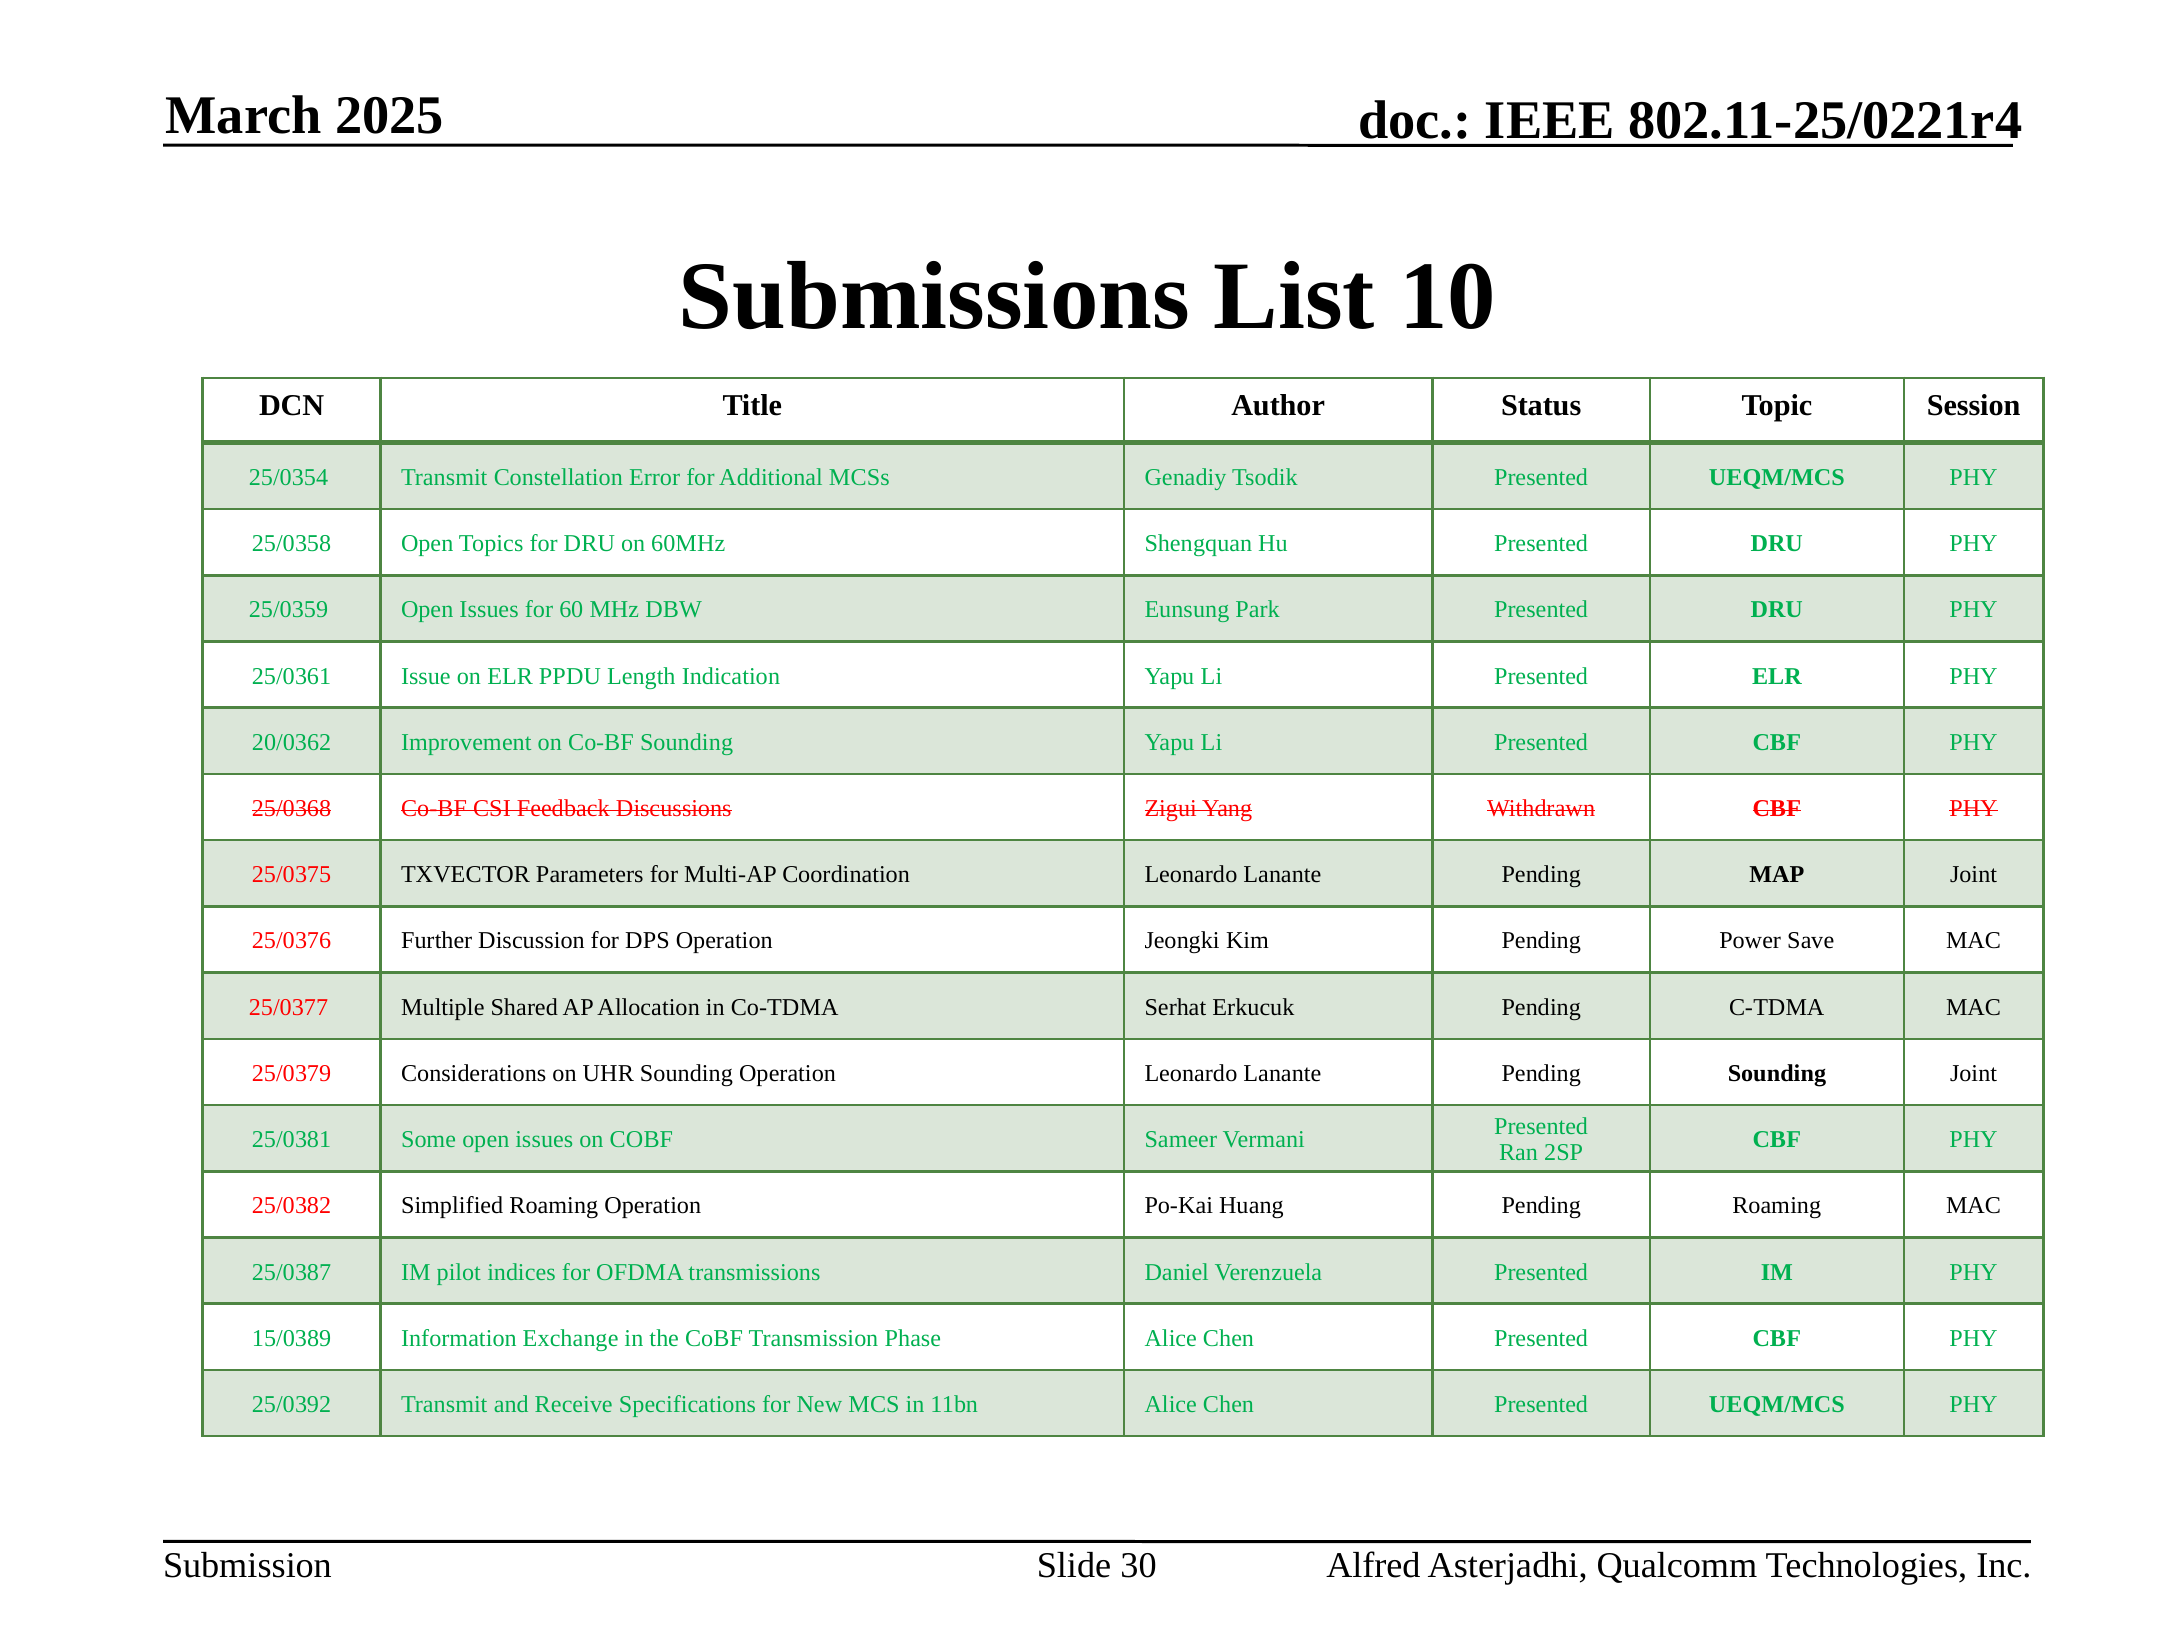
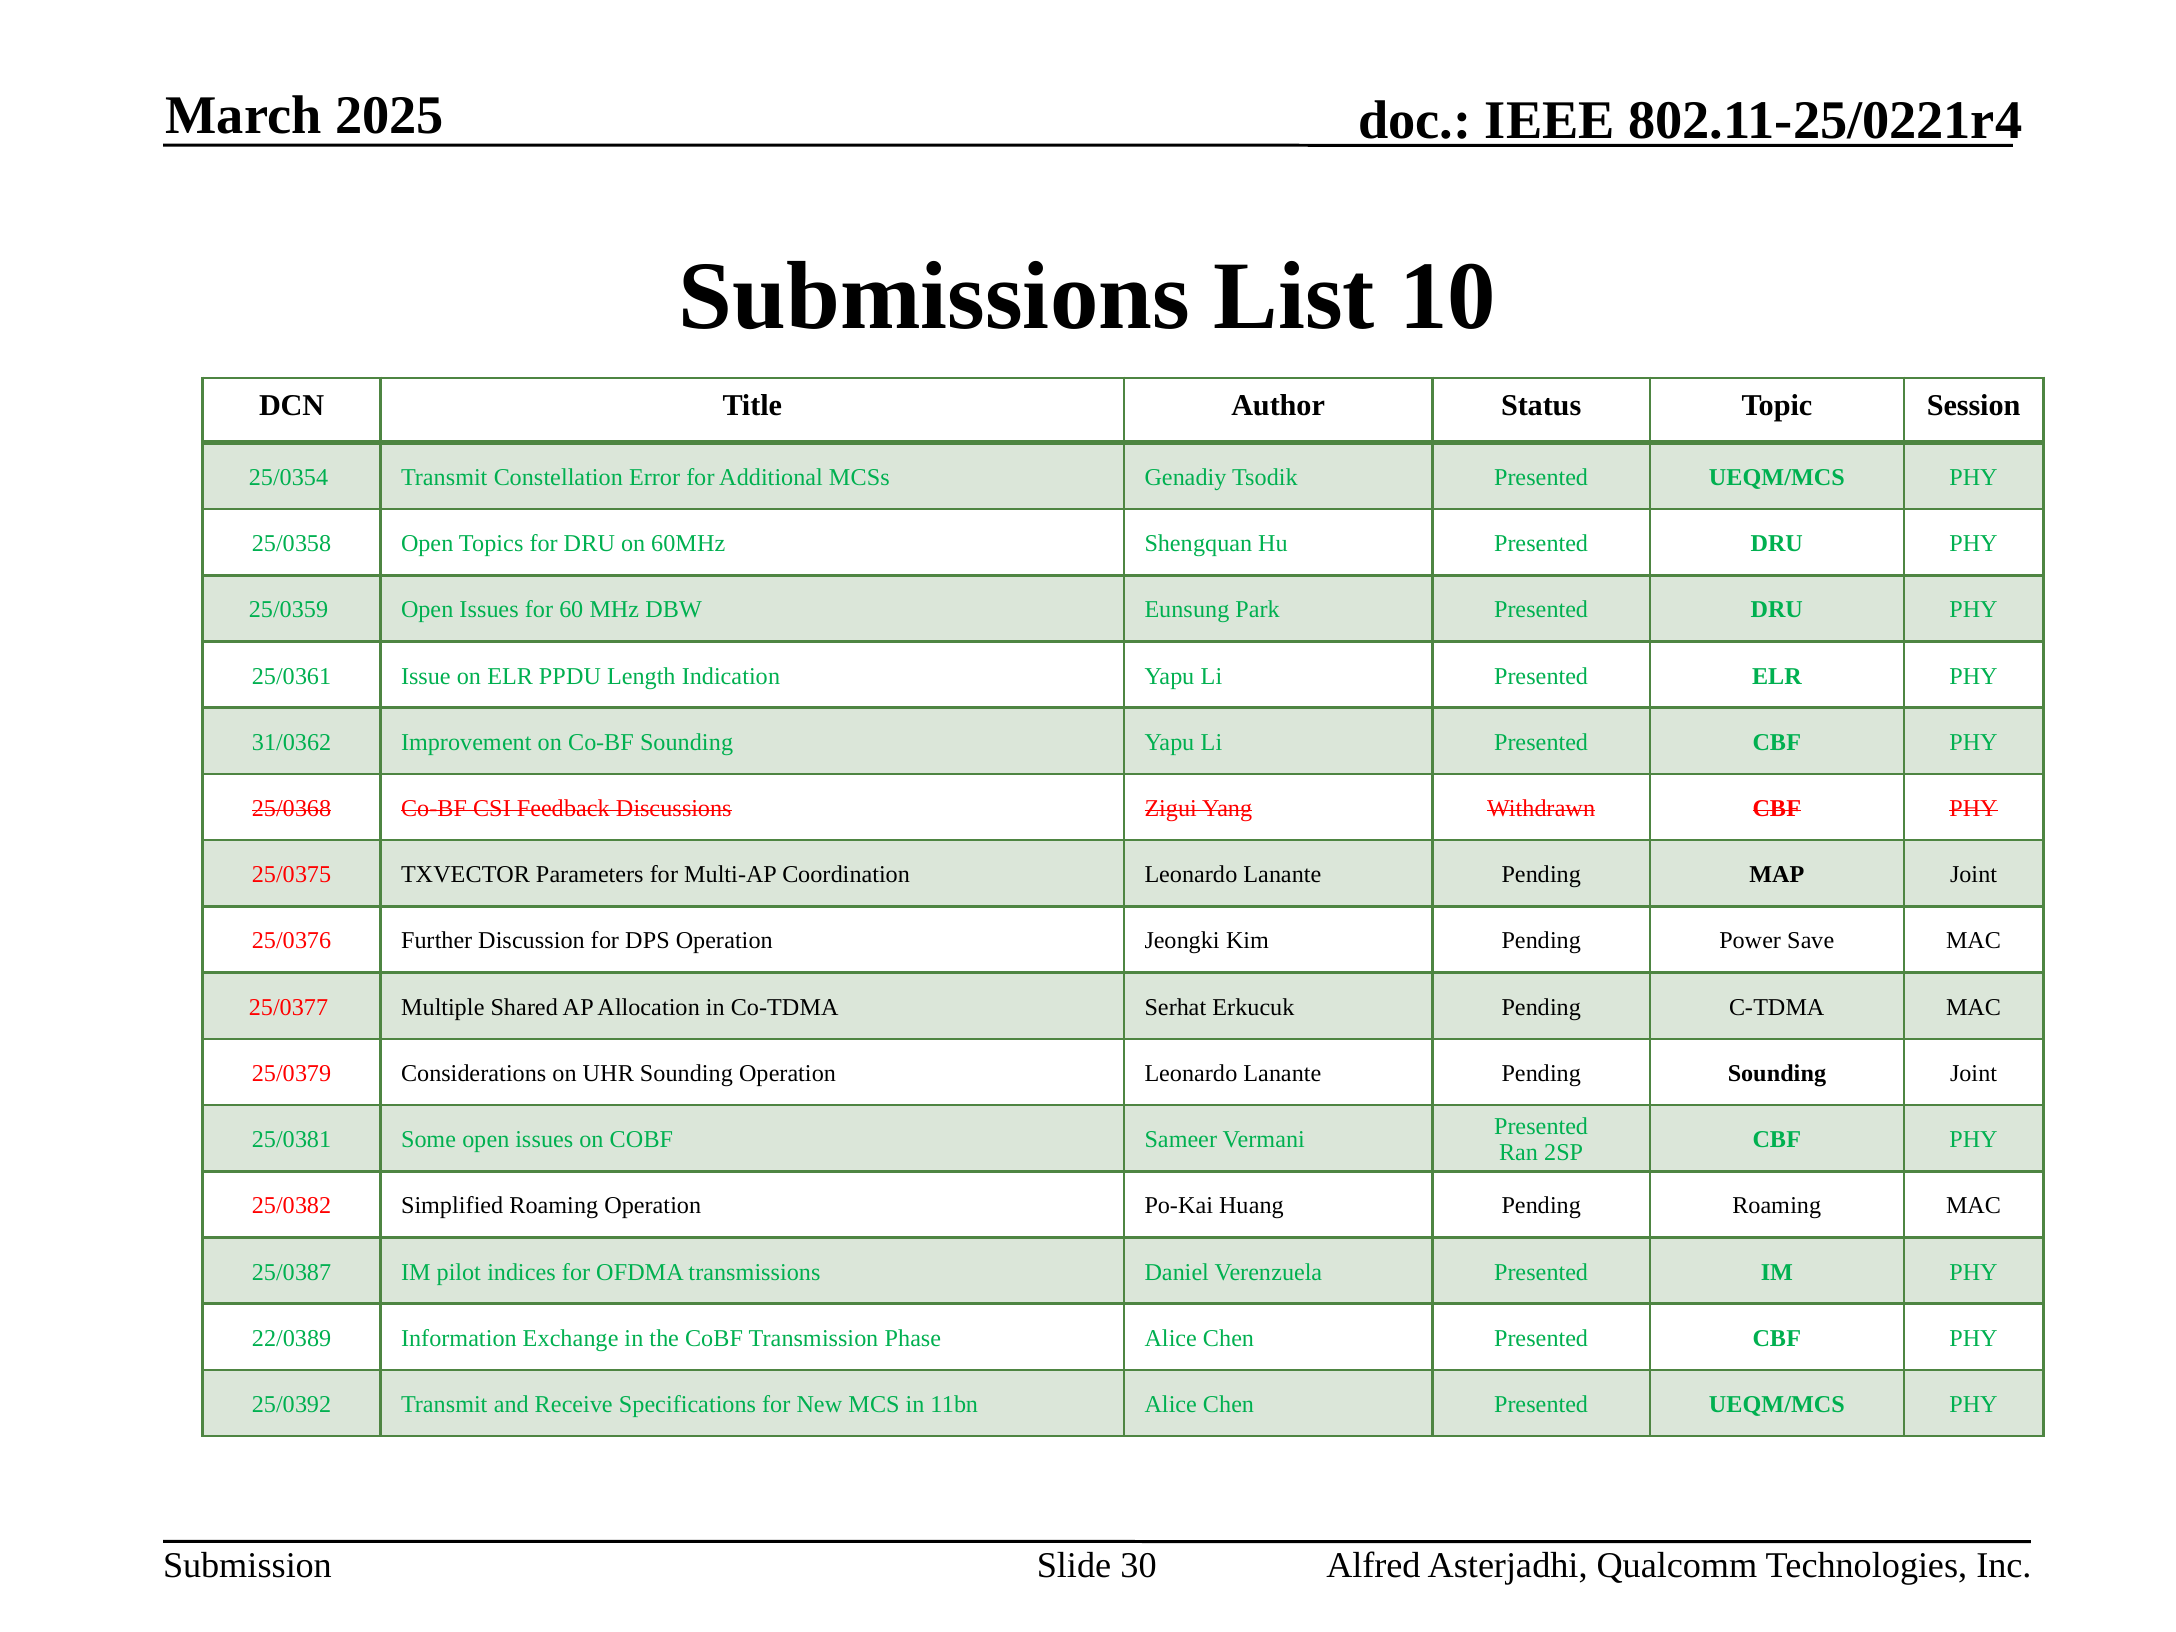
20/0362: 20/0362 -> 31/0362 (292, 742)
15/0389: 15/0389 -> 22/0389 (292, 1338)
